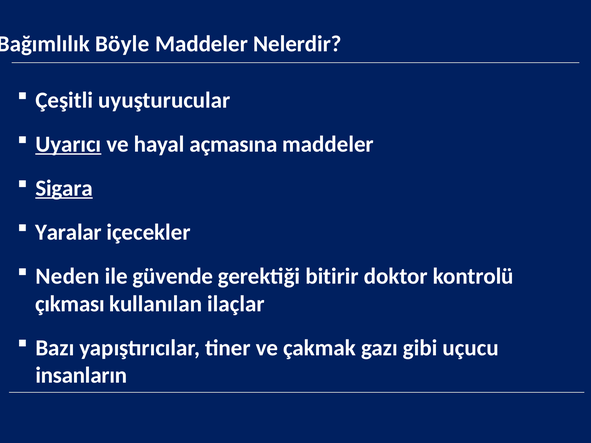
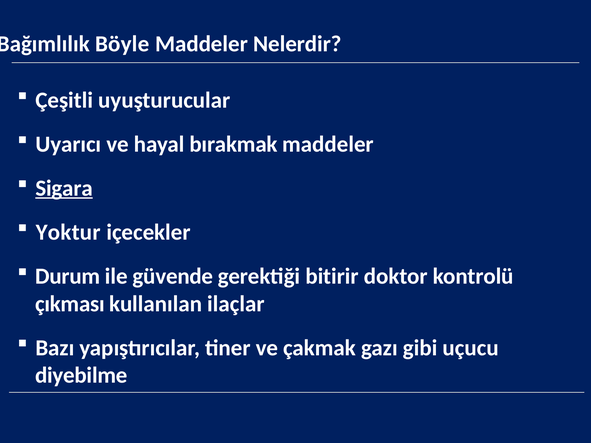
Uyarıcı underline: present -> none (68, 144)
açmasına: açmasına -> bırakmak (234, 144)
Yaralar: Yaralar -> Yoktur (68, 232)
Neden: Neden -> Durum (68, 276)
insanların: insanların -> diyebilme (81, 376)
